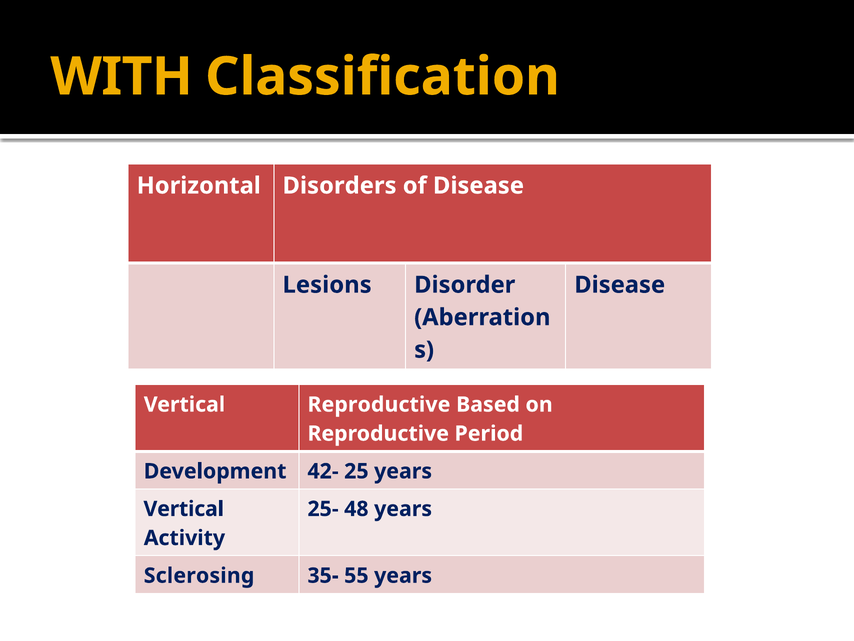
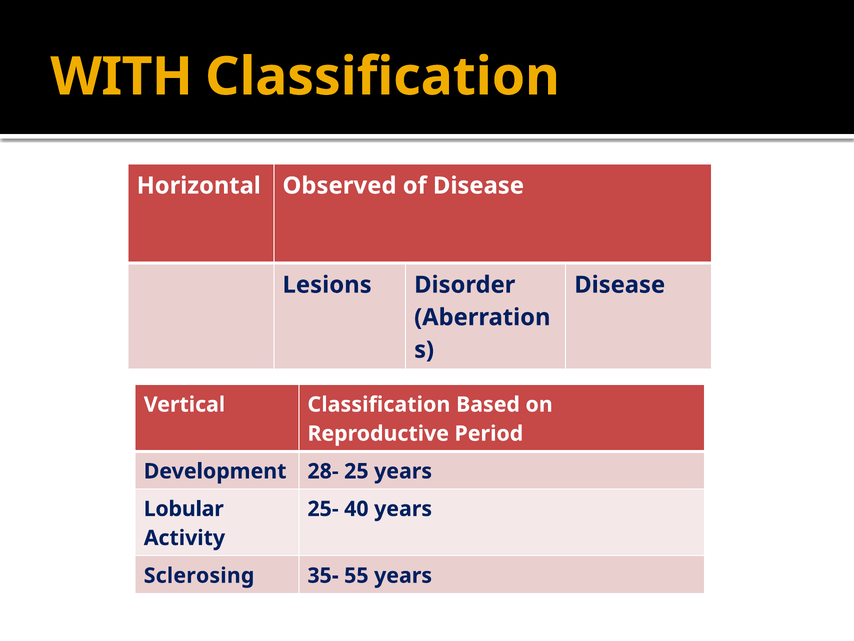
Disorders: Disorders -> Observed (340, 186)
Vertical Reproductive: Reproductive -> Classification (379, 404)
42-: 42- -> 28- (323, 471)
Vertical: Vertical -> Lobular (184, 509)
48: 48 -> 40 (356, 509)
